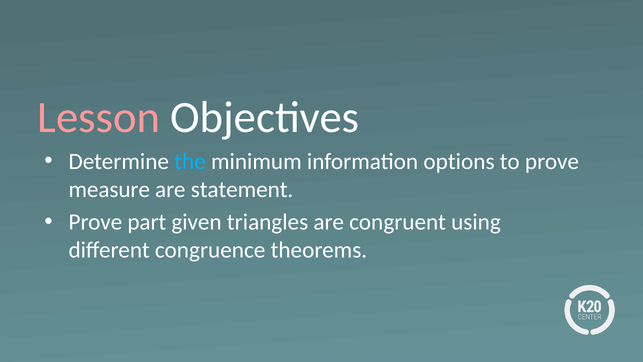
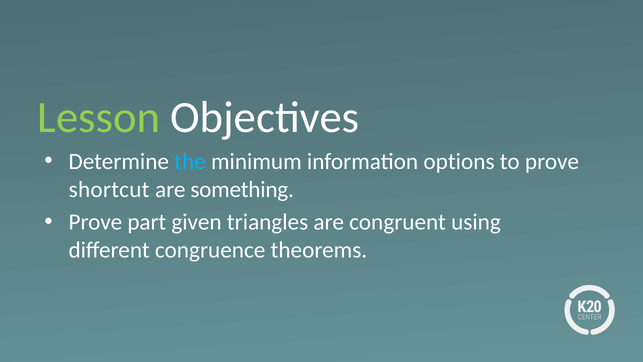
Lesson colour: pink -> light green (99, 118)
measure: measure -> shortcut (109, 189)
statement: statement -> something (242, 189)
